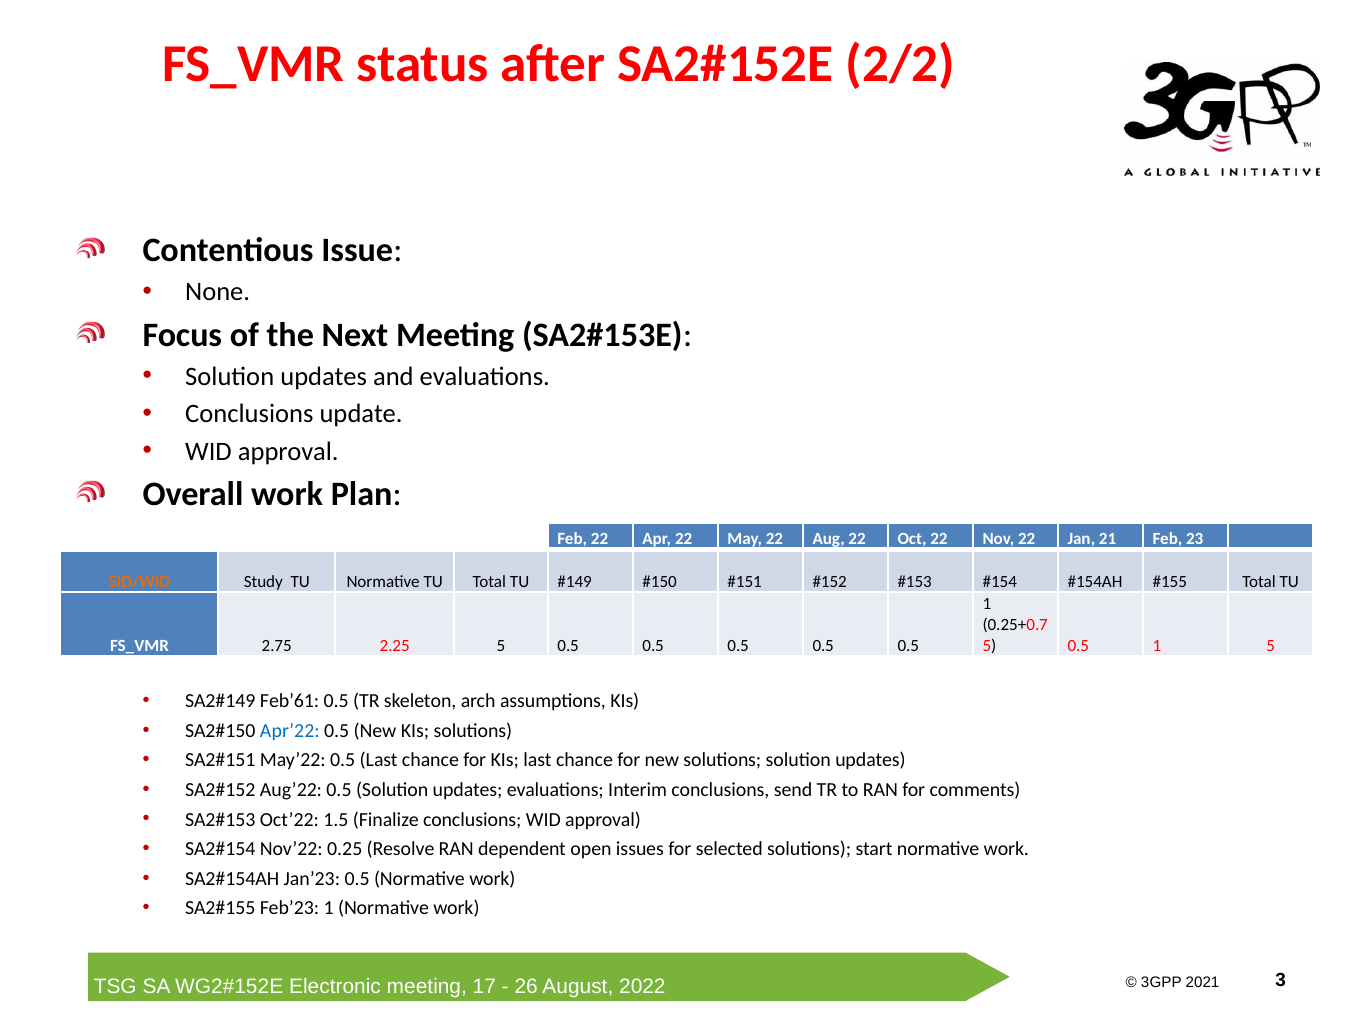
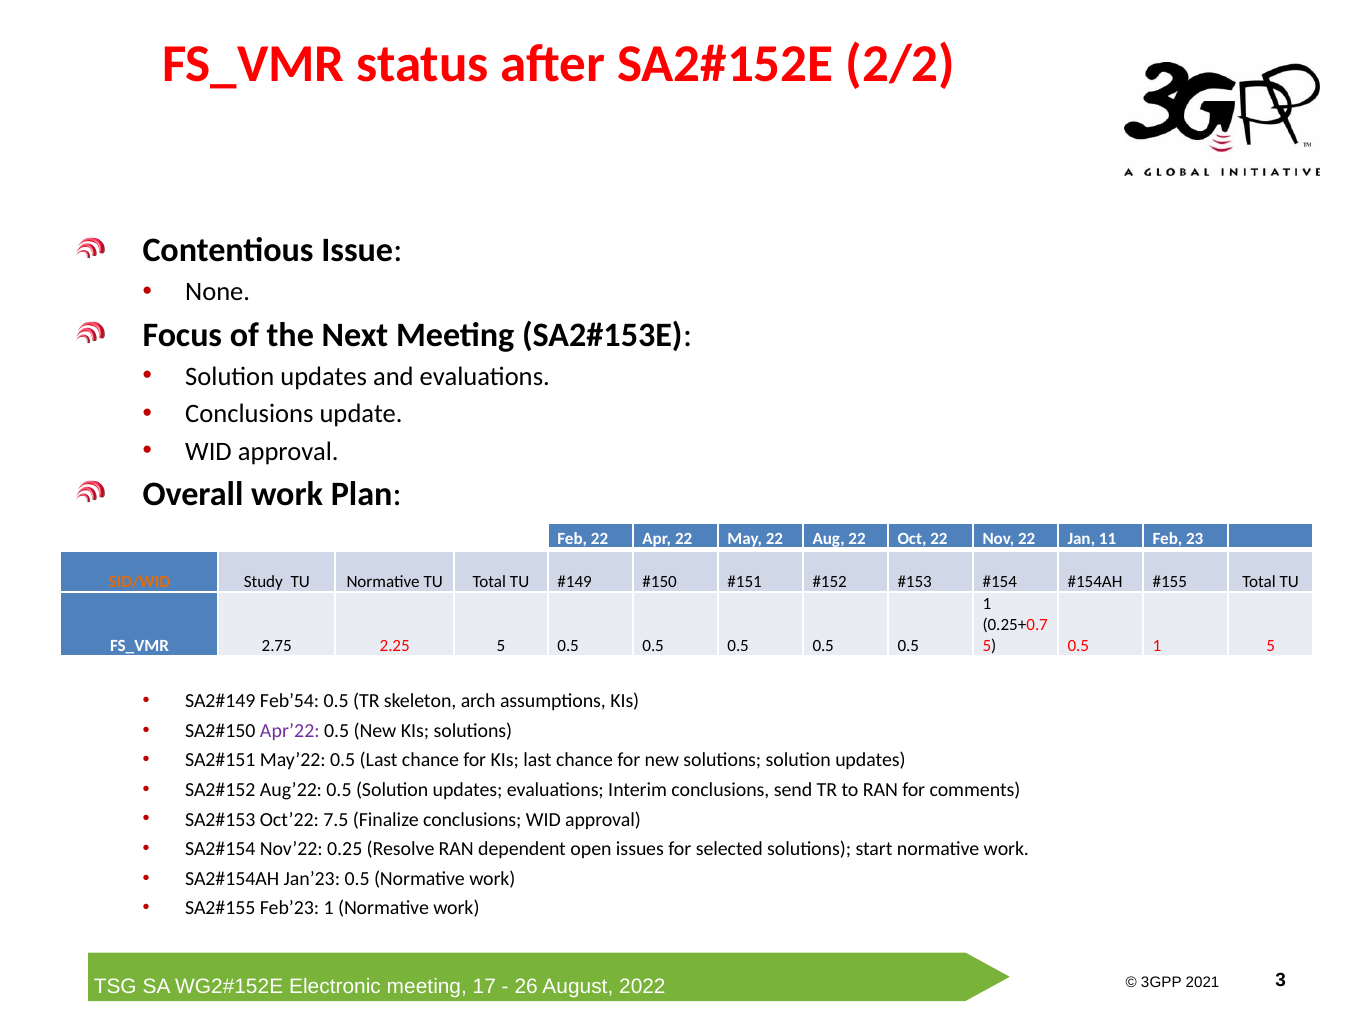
21: 21 -> 11 (1108, 539)
Feb’61: Feb’61 -> Feb’54 (290, 701)
Apr’22 colour: blue -> purple (290, 730)
1.5: 1.5 -> 7.5 (336, 819)
